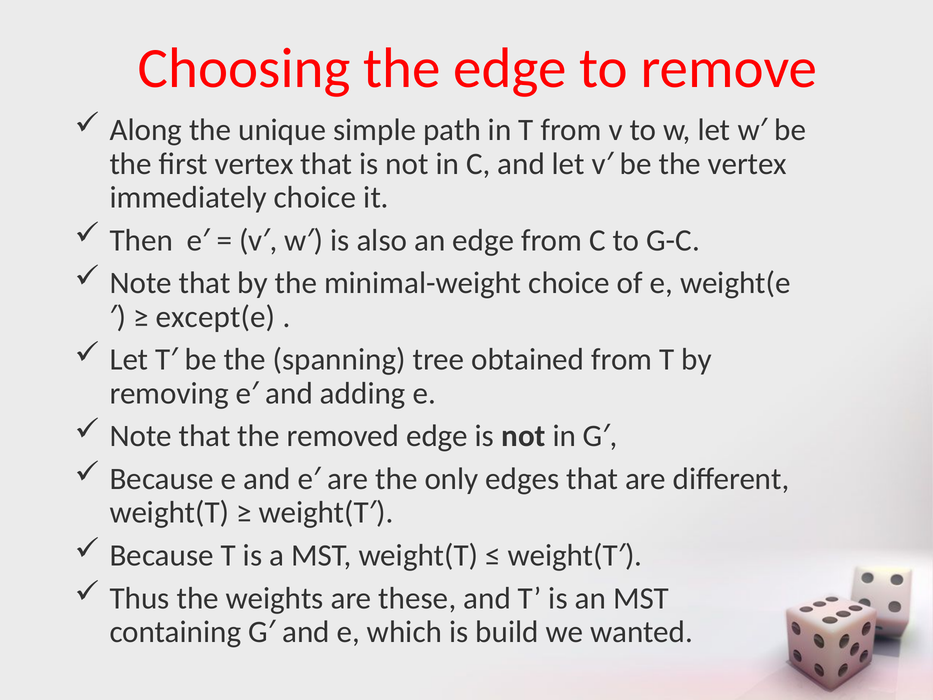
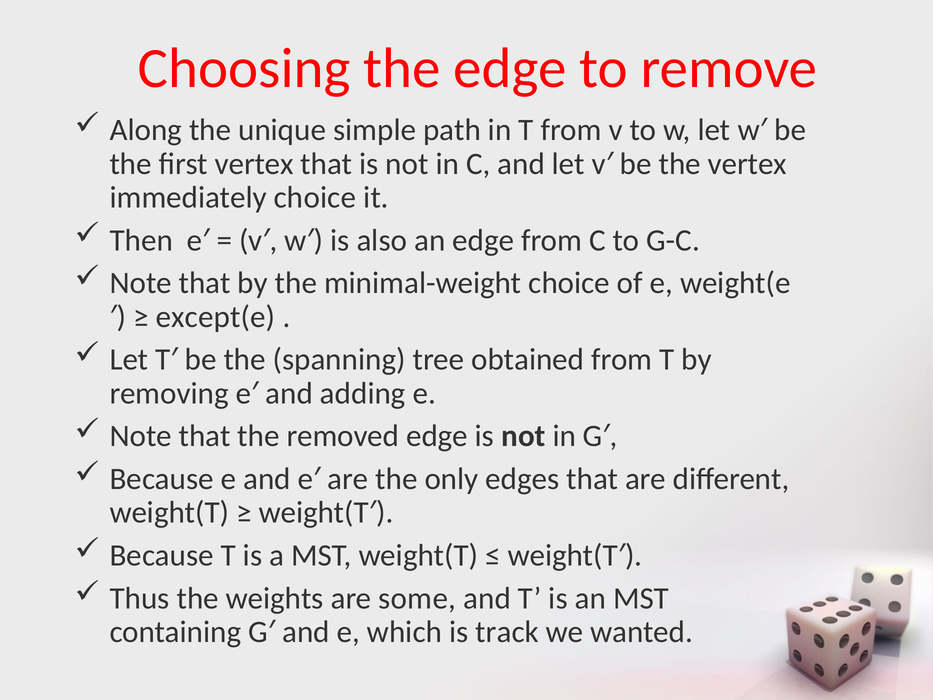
these: these -> some (417, 598)
build: build -> track (507, 632)
